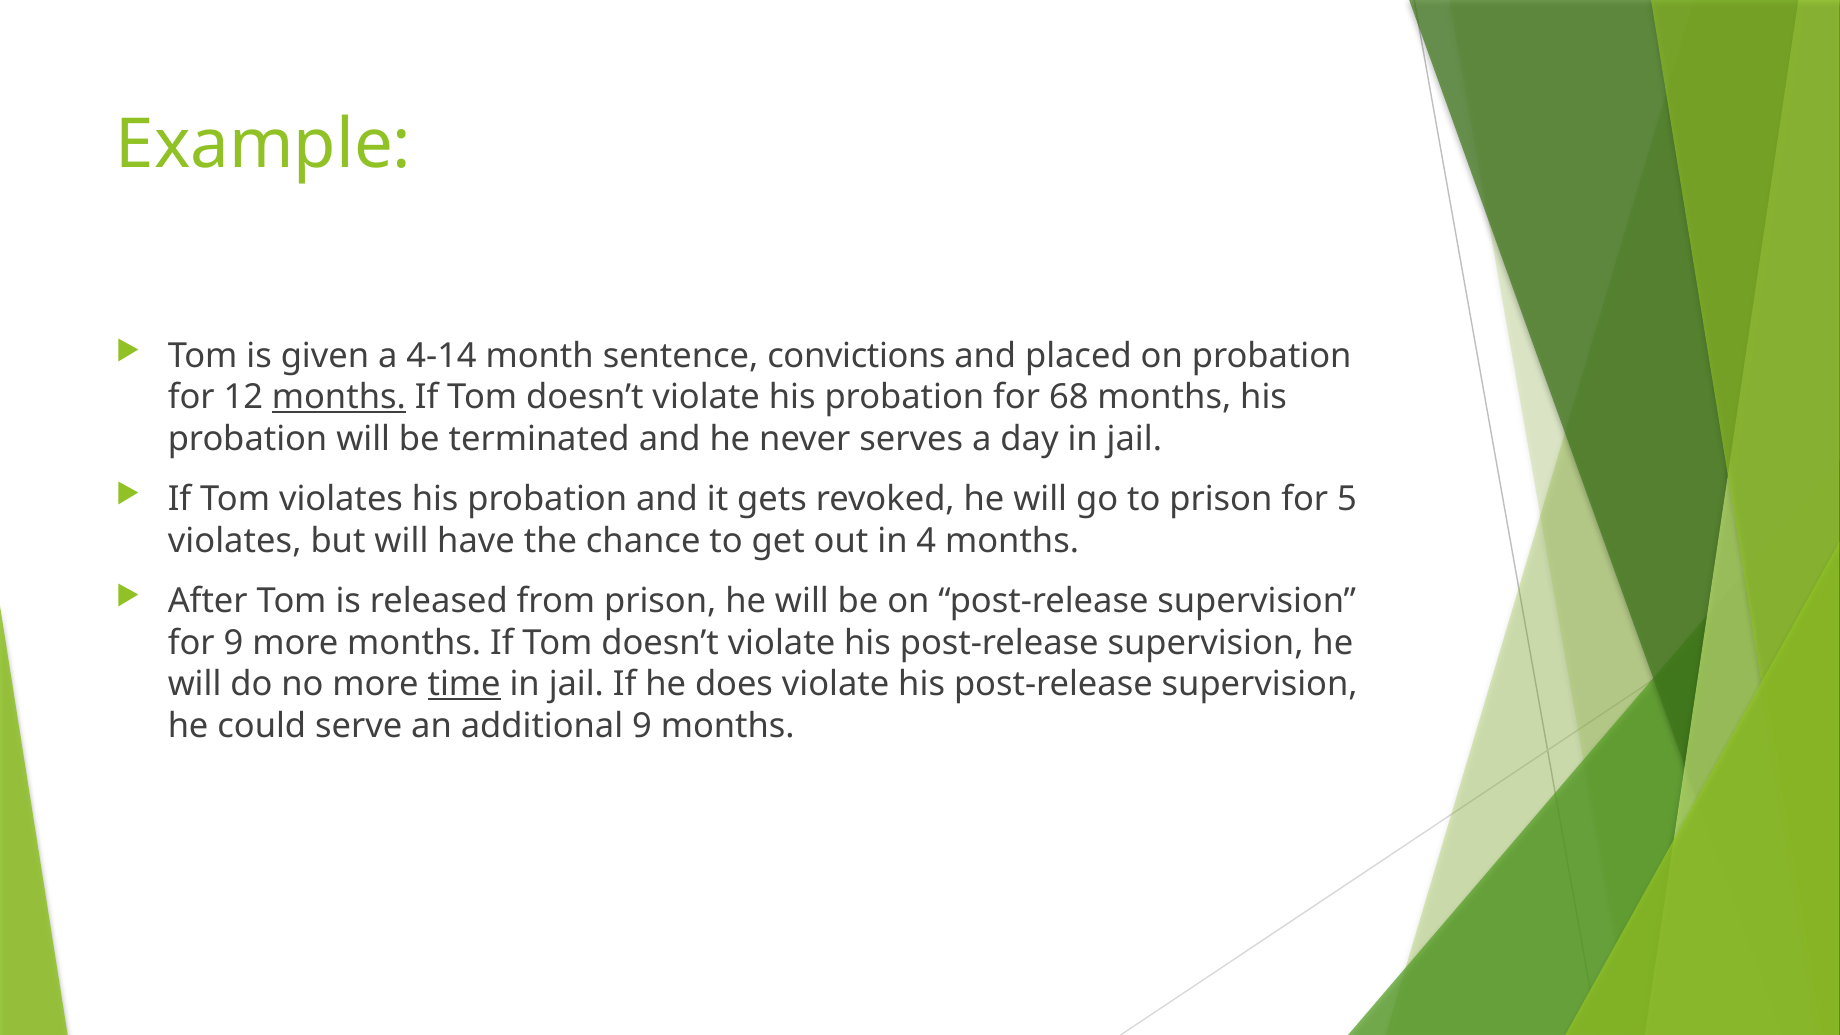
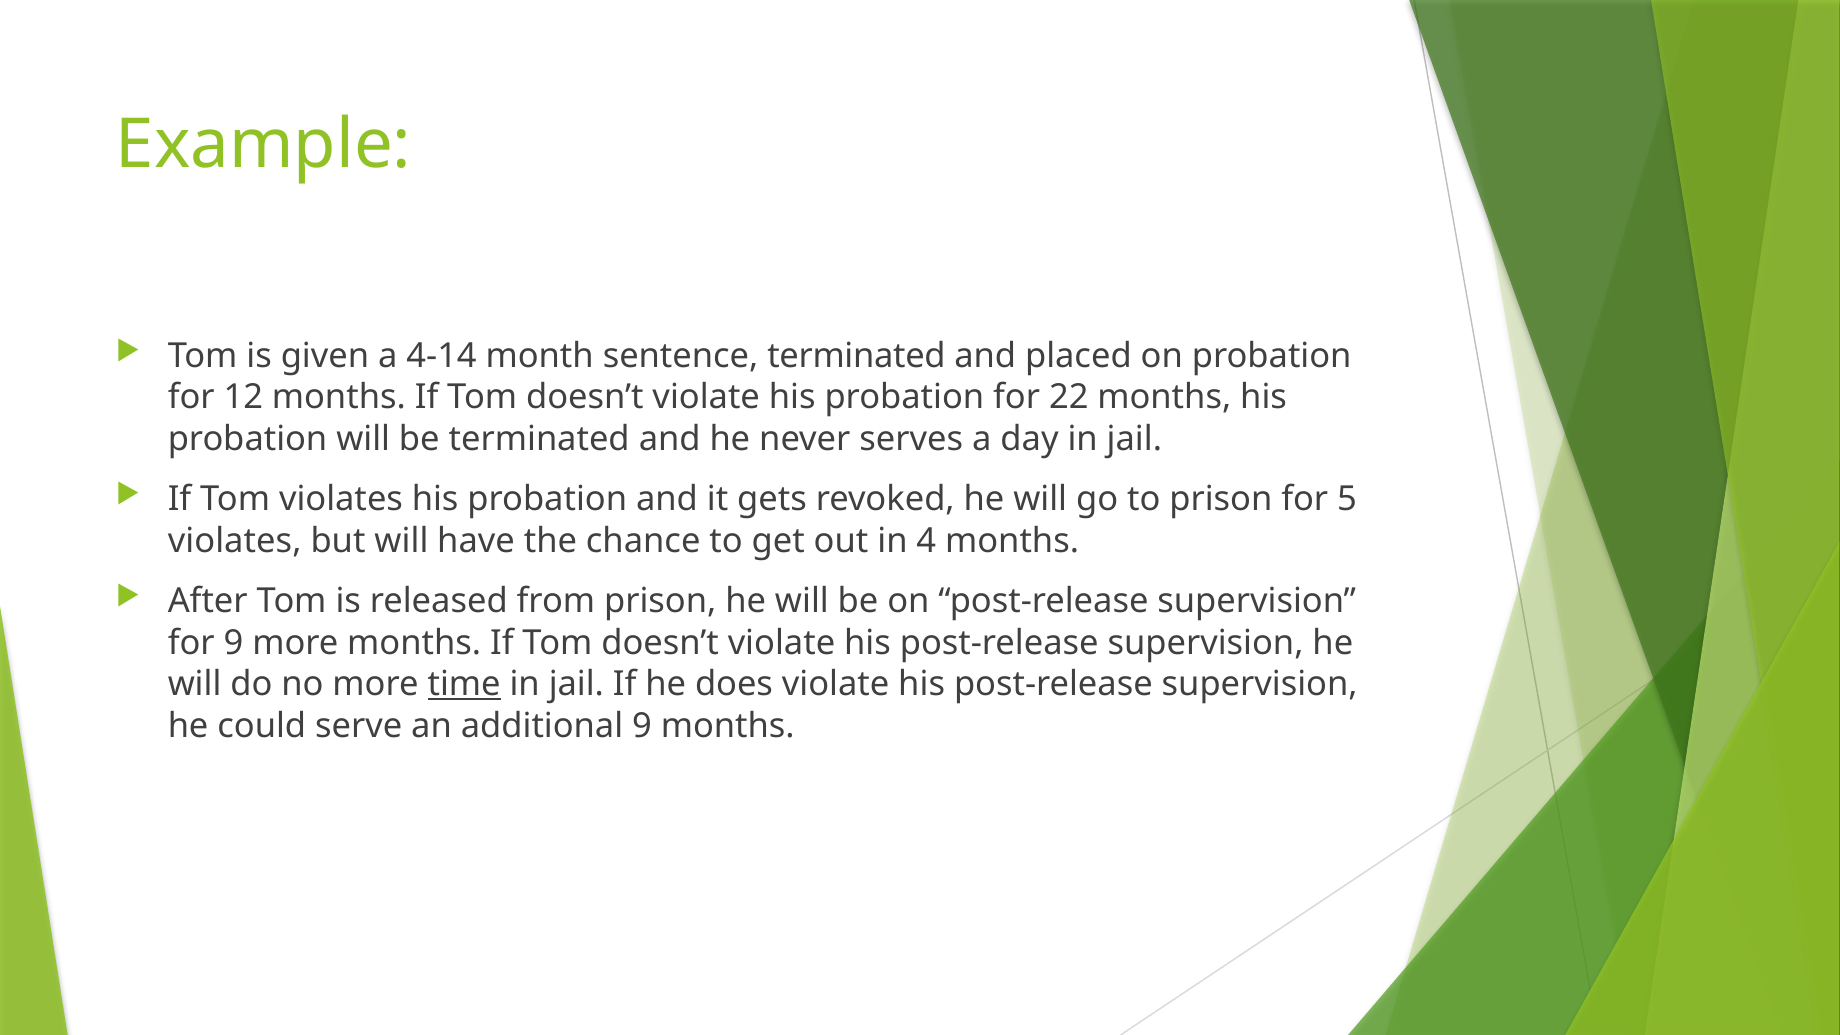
sentence convictions: convictions -> terminated (856, 356)
months underline: present -> none (339, 398)
68: 68 -> 22 (1069, 398)
